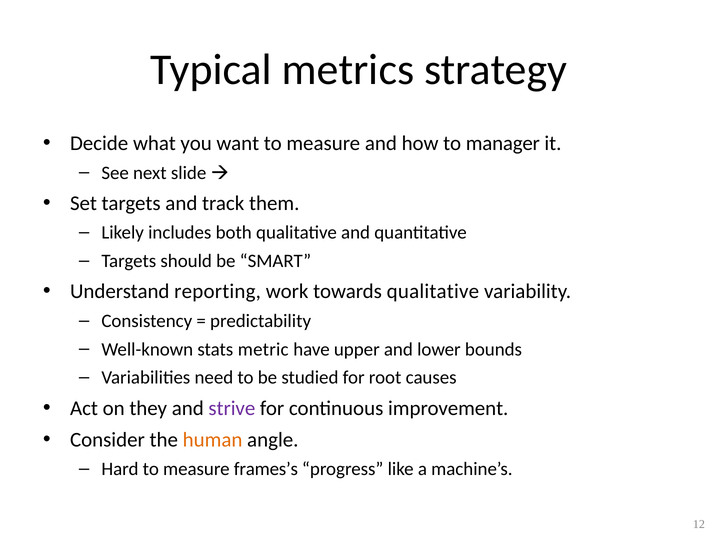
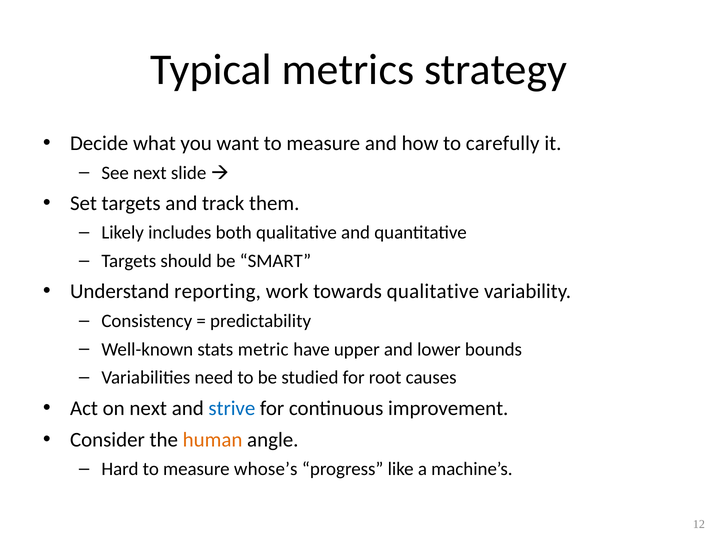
manager: manager -> carefully (503, 143)
on they: they -> next (148, 408)
strive colour: purple -> blue (232, 408)
frames’s: frames’s -> whose’s (266, 469)
